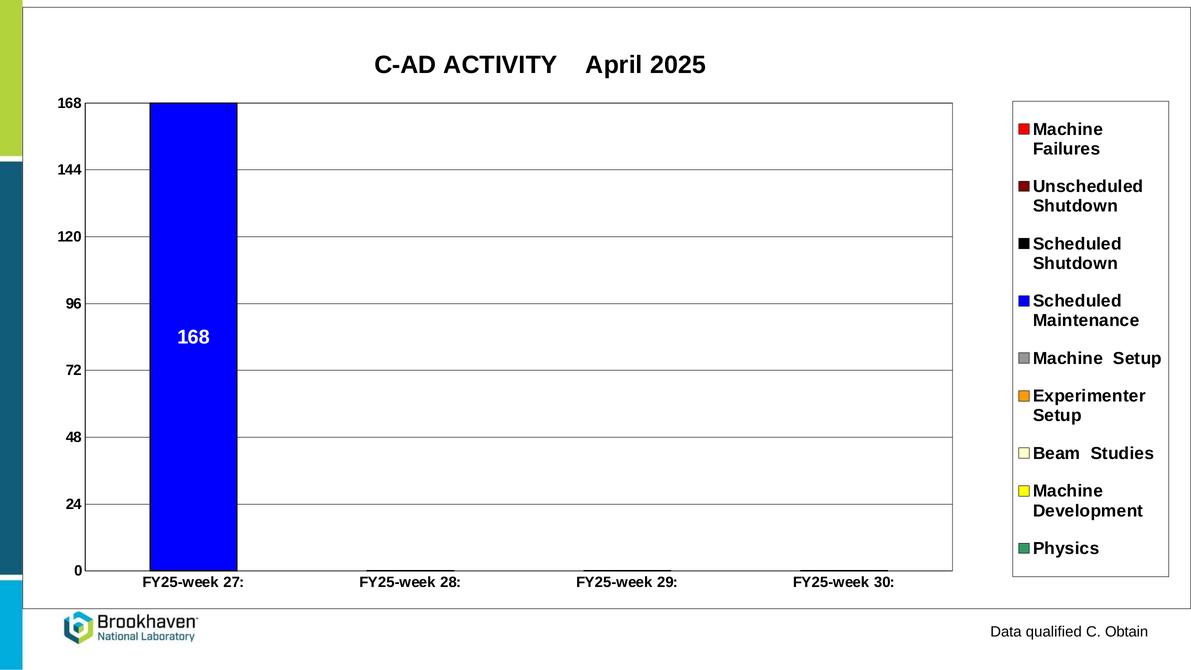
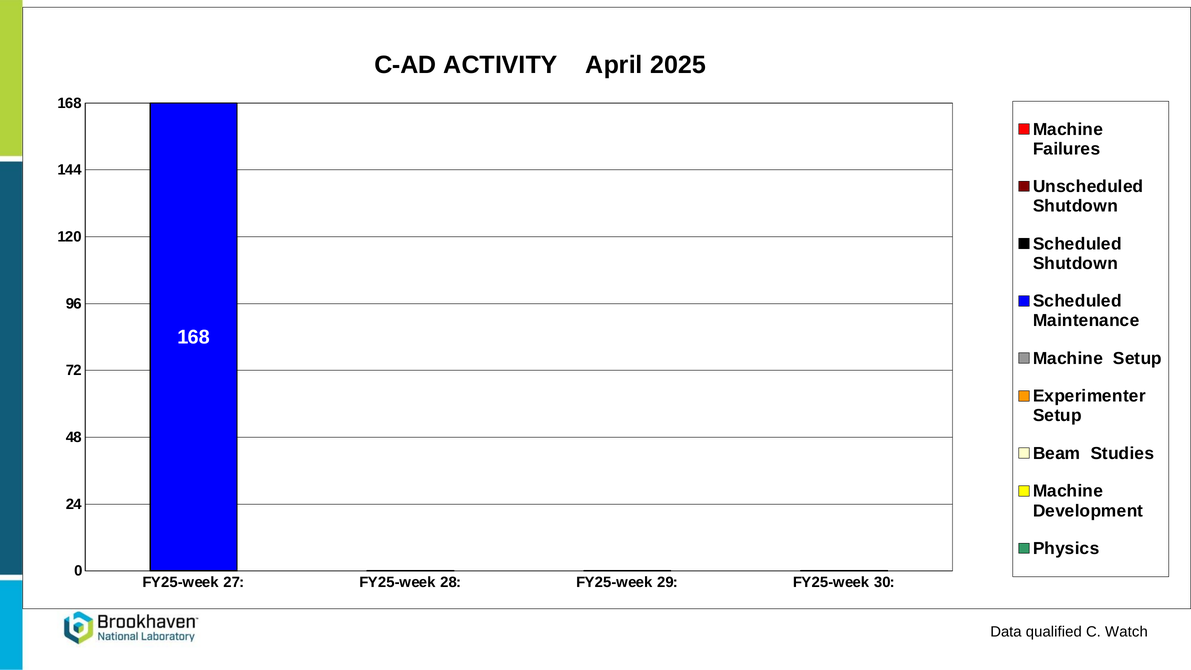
Obtain: Obtain -> Watch (1126, 632)
